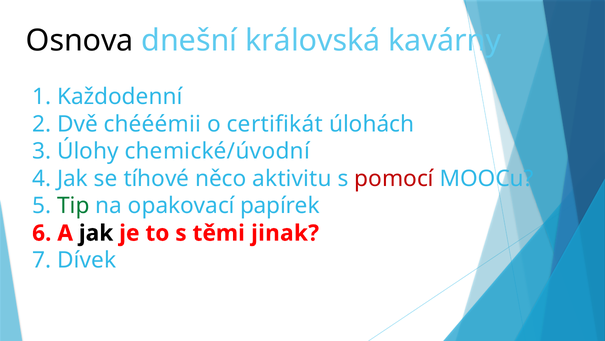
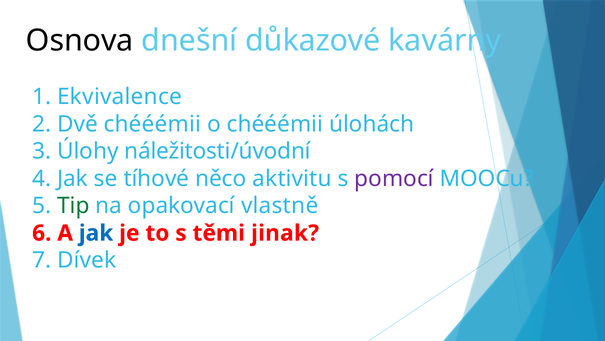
královská: královská -> důkazové (313, 41)
Každodenní: Každodenní -> Ekvivalence (120, 97)
o certifikát: certifikát -> chééémii (275, 124)
chemické/úvodní: chemické/úvodní -> náležitosti/úvodní (217, 151)
pomocí colour: red -> purple (394, 178)
papírek: papírek -> vlastně (280, 206)
jak colour: black -> blue (96, 233)
